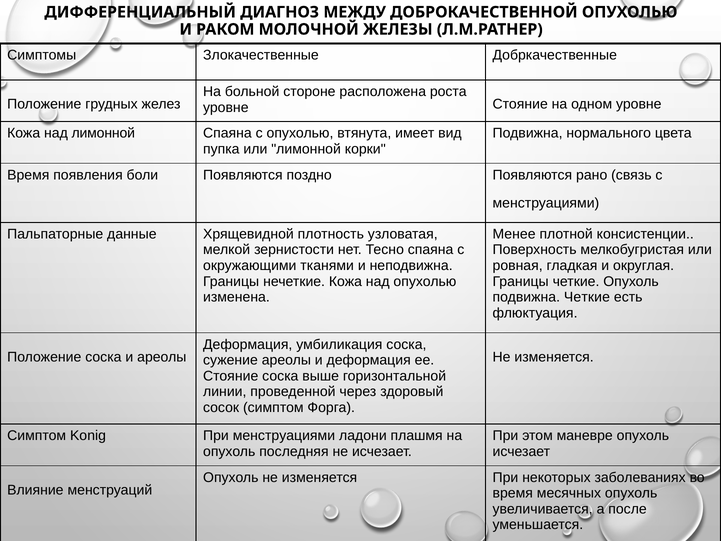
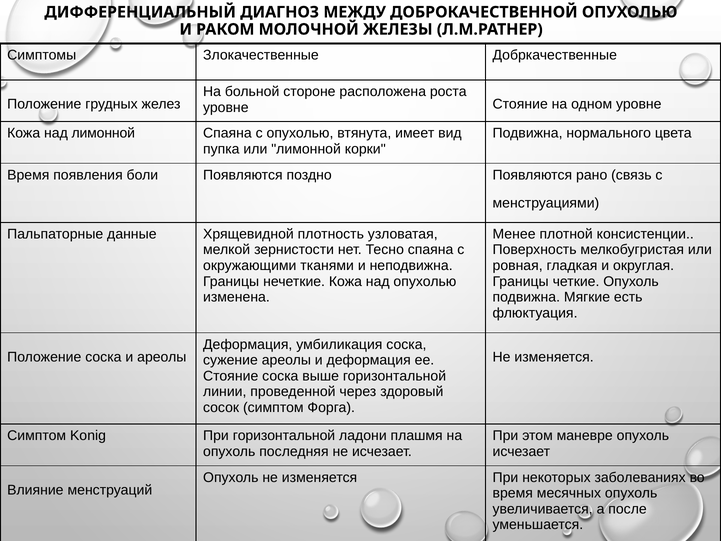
подвижна Четкие: Четкие -> Мягкие (587, 297)
При менструациями: менструациями -> горизонтальной (284, 436)
